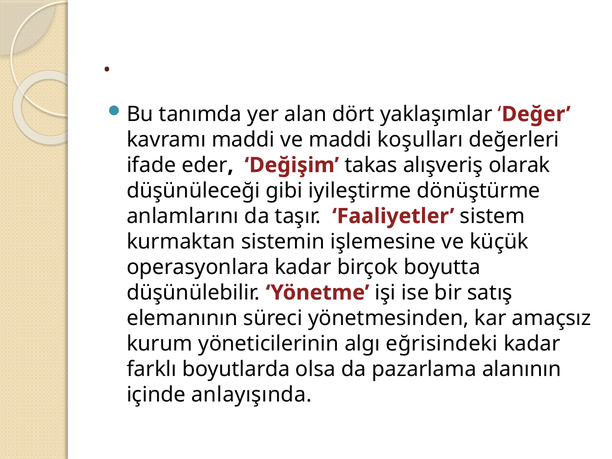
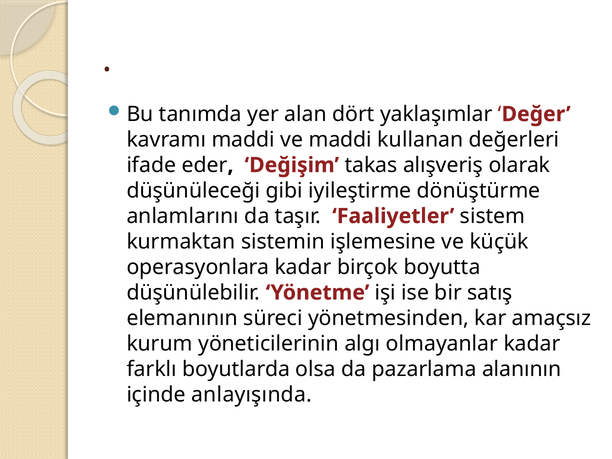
koşulları: koşulları -> kullanan (420, 140)
eğrisindeki: eğrisindeki -> olmayanlar (442, 344)
